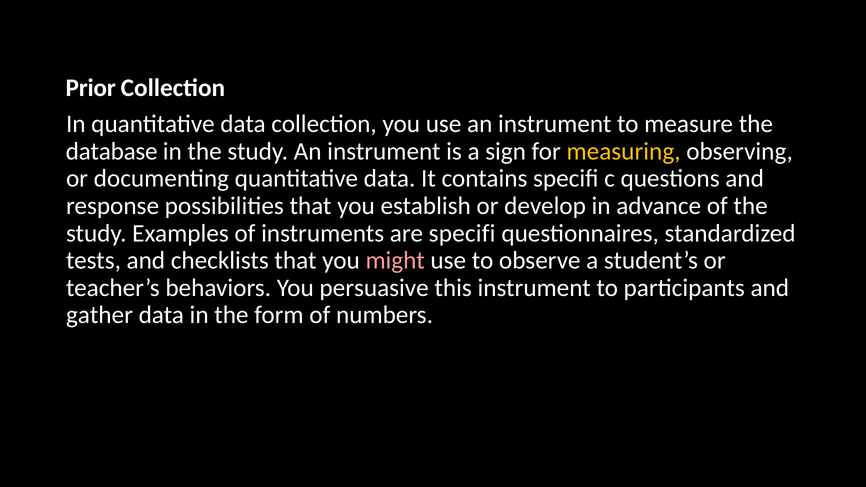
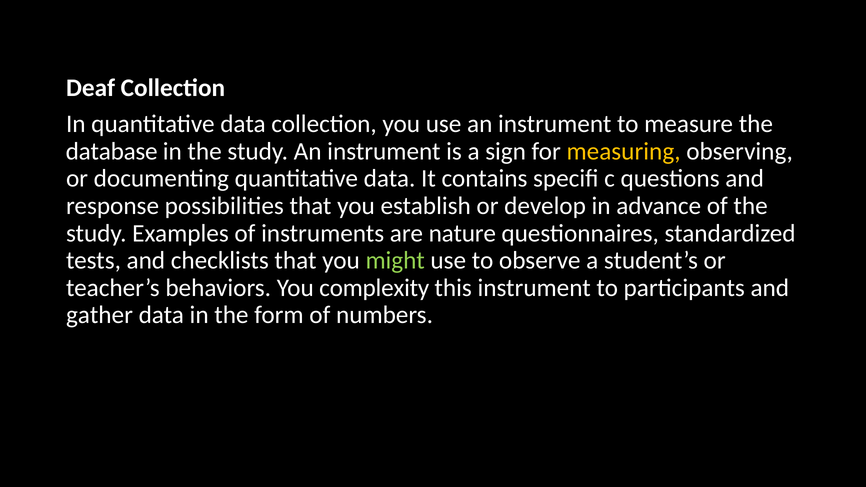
Prior: Prior -> Deaf (91, 88)
are specifi: specifi -> nature (462, 233)
might colour: pink -> light green (395, 261)
persuasive: persuasive -> complexity (374, 288)
